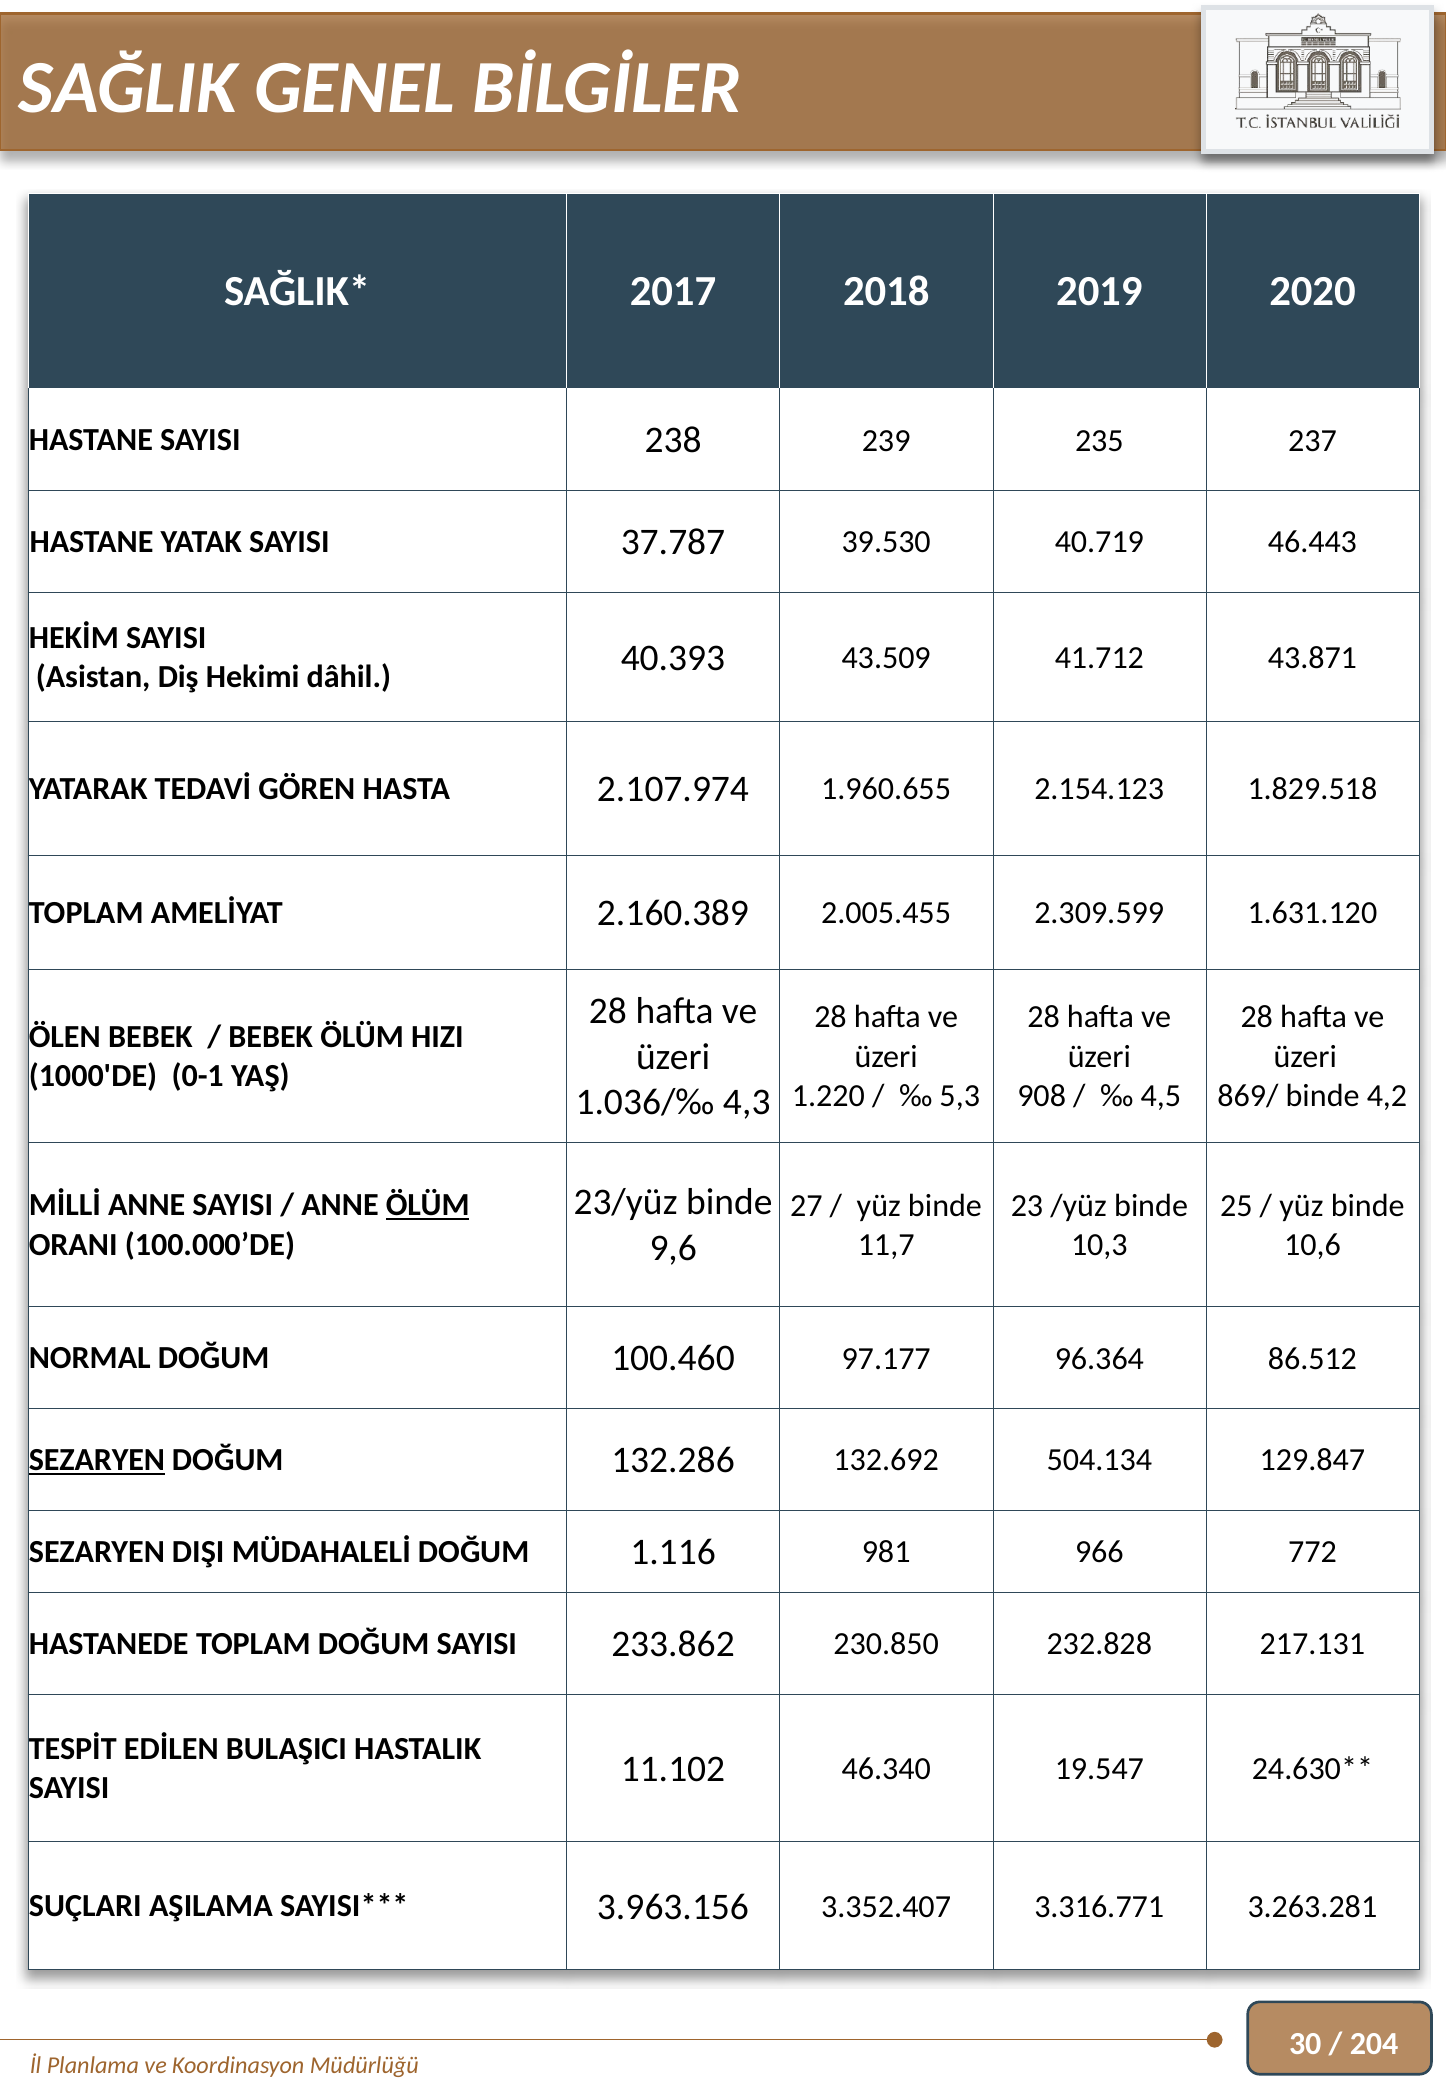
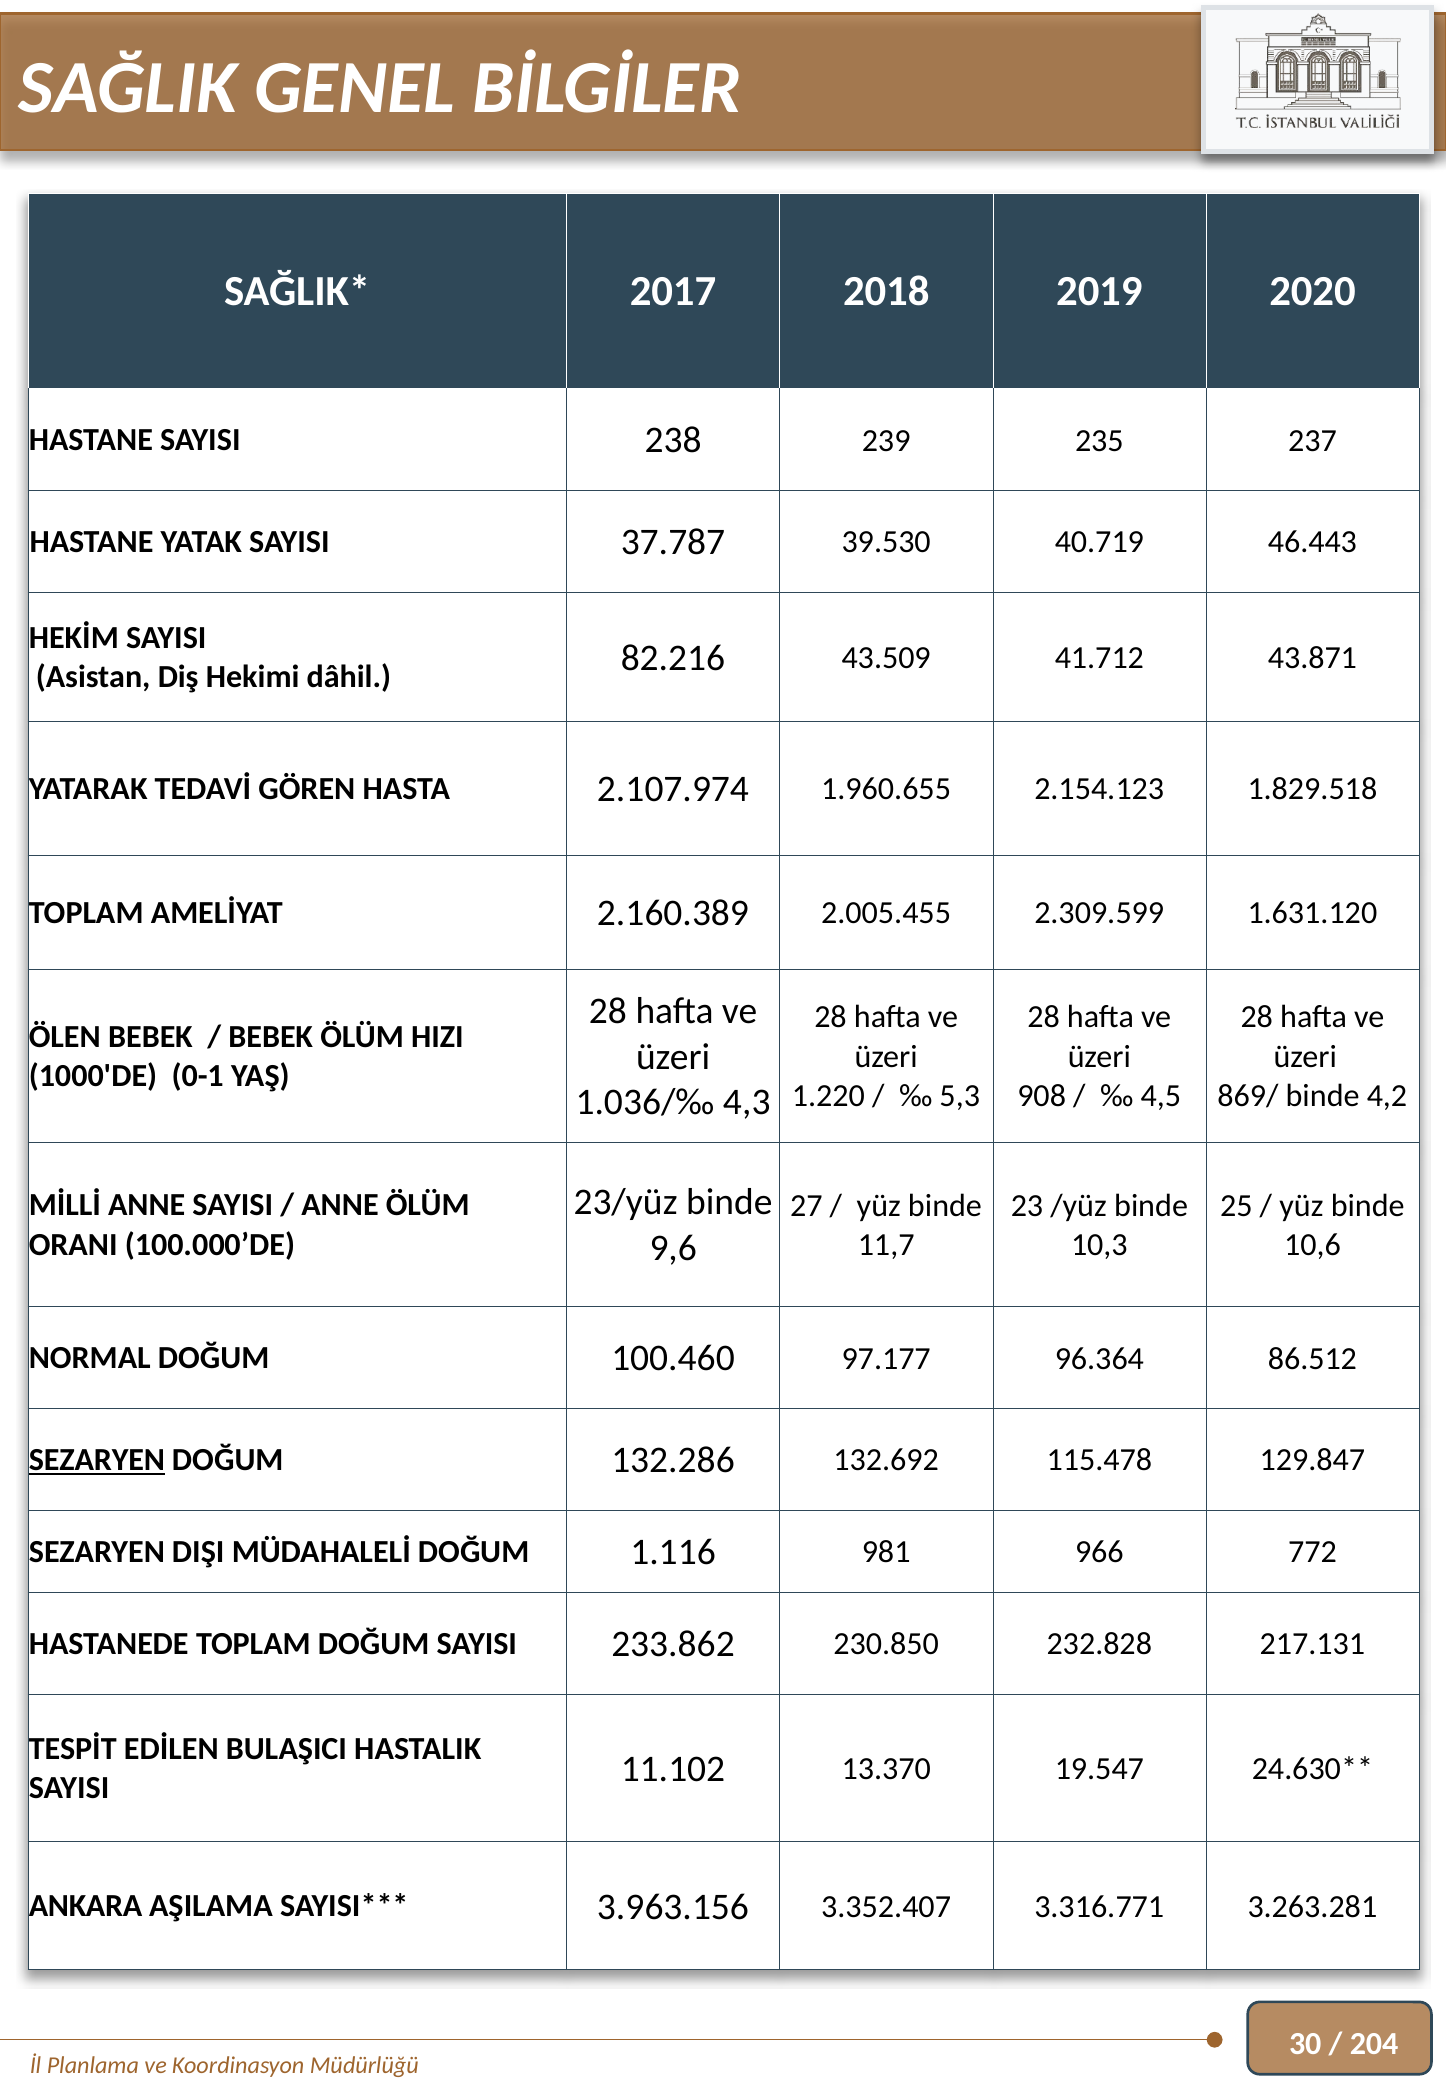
40.393: 40.393 -> 82.216 (673, 658)
ÖLÜM underline: present -> none (428, 1205)
504.134: 504.134 -> 115.478 (1099, 1460)
46.340: 46.340 -> 13.370 (886, 1768)
SUÇLARI: SUÇLARI -> ANKARA (86, 1906)
